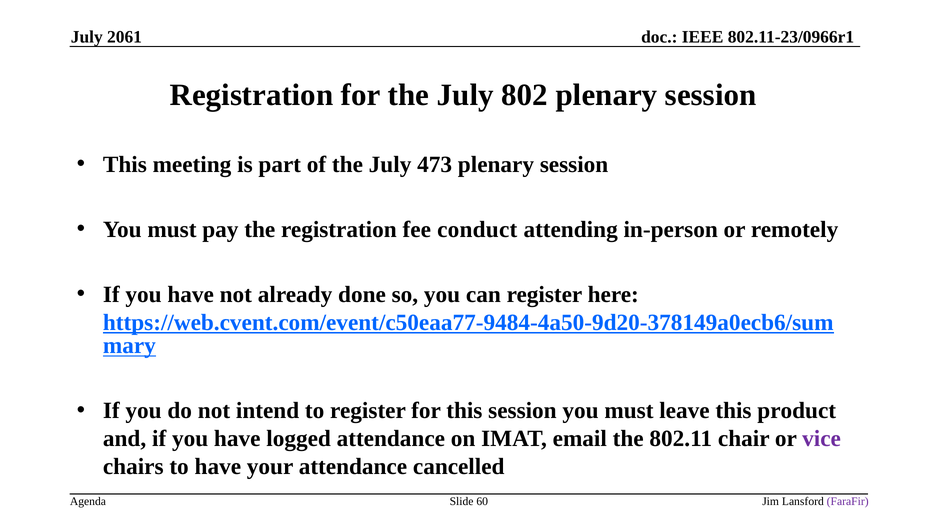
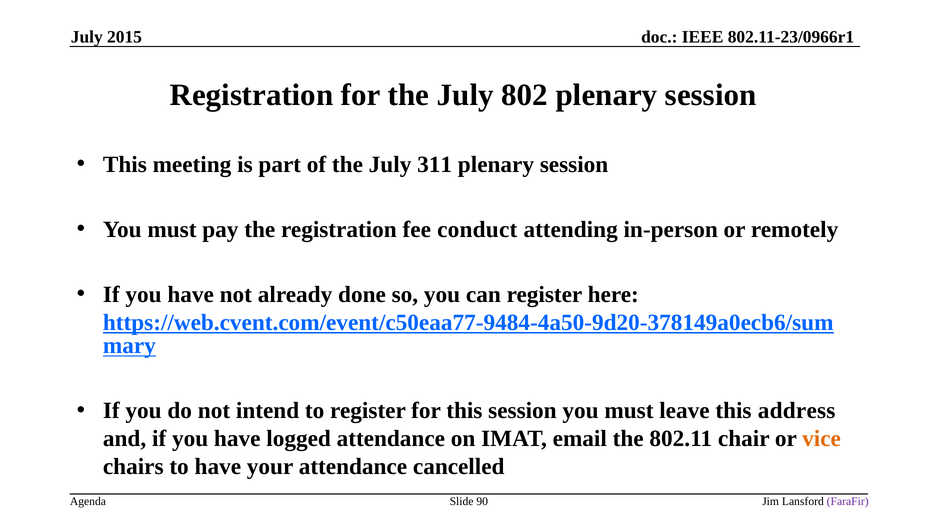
2061: 2061 -> 2015 (125, 37)
473: 473 -> 311 (435, 164)
product: product -> address (797, 411)
vice colour: purple -> orange (822, 439)
60: 60 -> 90 (482, 502)
